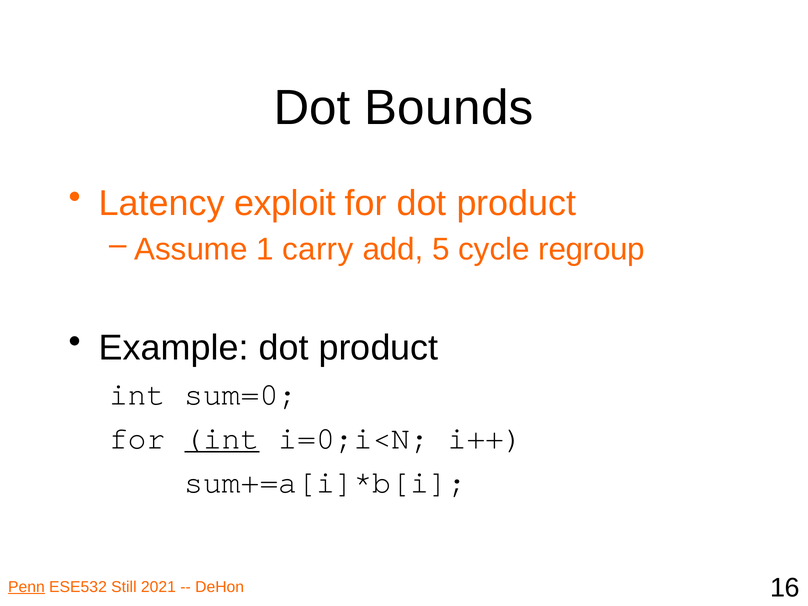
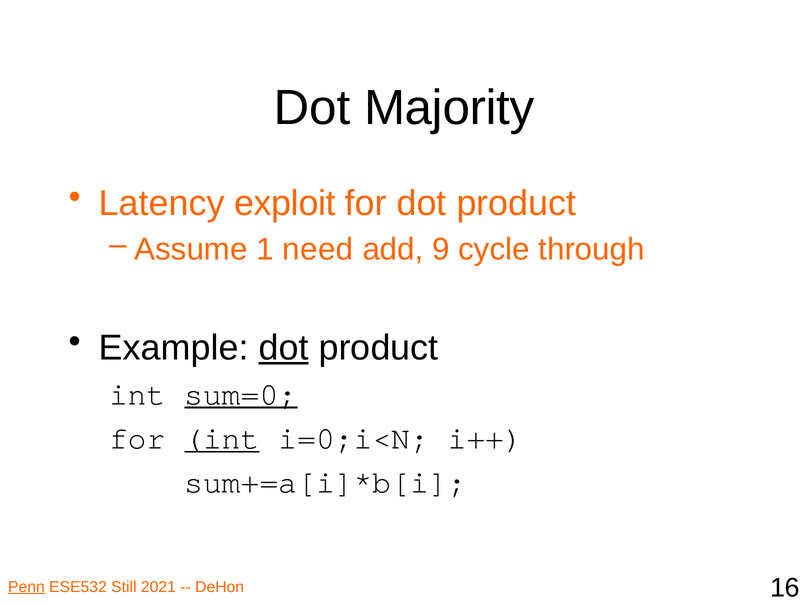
Bounds: Bounds -> Majority (449, 108)
carry: carry -> need (318, 250)
5: 5 -> 9 (441, 250)
regroup: regroup -> through (592, 250)
dot underline: none -> present (284, 348)
sum=0 underline: none -> present (241, 394)
